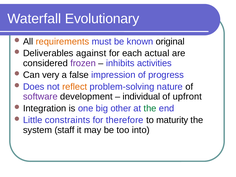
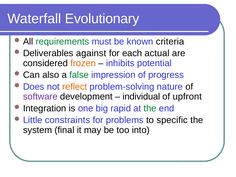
requirements colour: orange -> green (62, 41)
original: original -> criteria (170, 41)
frozen colour: purple -> orange (83, 63)
activities: activities -> potential (154, 63)
very: very -> also (51, 75)
false colour: black -> green (79, 75)
other: other -> rapid (121, 108)
therefore: therefore -> problems (125, 120)
maturity: maturity -> specific (172, 120)
staff: staff -> final (64, 130)
